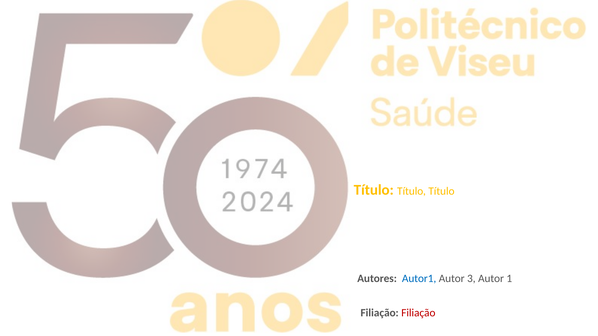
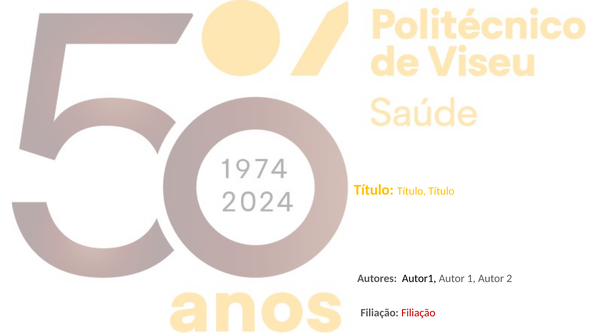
Autor1 colour: blue -> black (419, 279)
3: 3 -> 1 (471, 279)
1: 1 -> 2 (509, 279)
